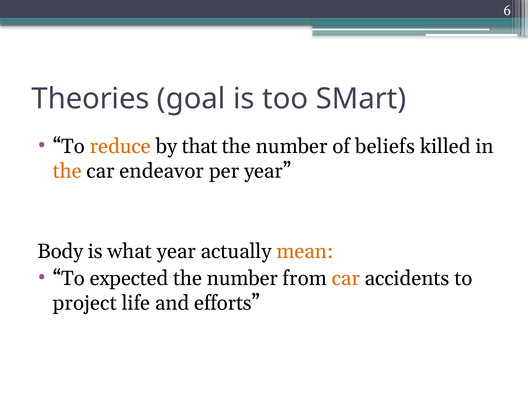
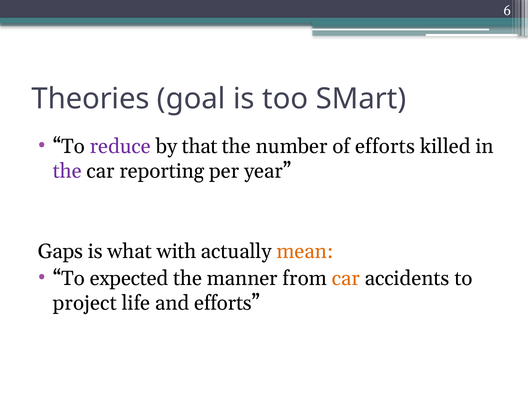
reduce colour: orange -> purple (120, 146)
of beliefs: beliefs -> efforts (385, 146)
the colour: orange -> purple (67, 171)
endeavor: endeavor -> reporting (162, 171)
Body: Body -> Gaps (60, 251)
what year: year -> with (177, 251)
number: number -> manner (242, 278)
